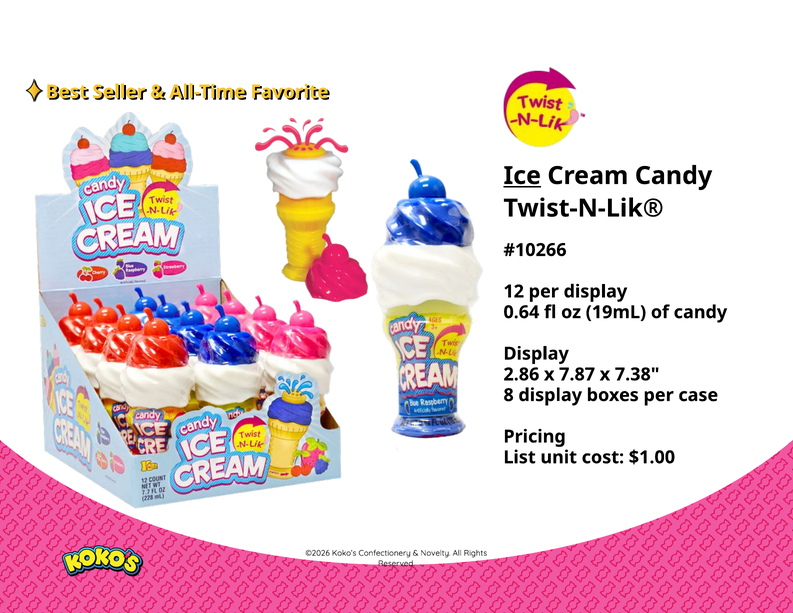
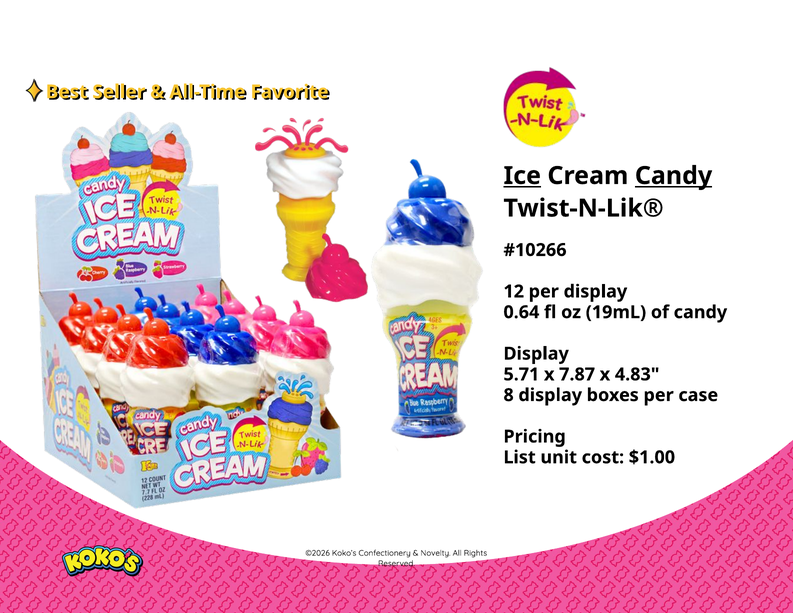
Candy underline: none -> present (674, 176)
2.86: 2.86 -> 5.71 (521, 374)
7.38: 7.38 -> 4.83 (637, 374)
